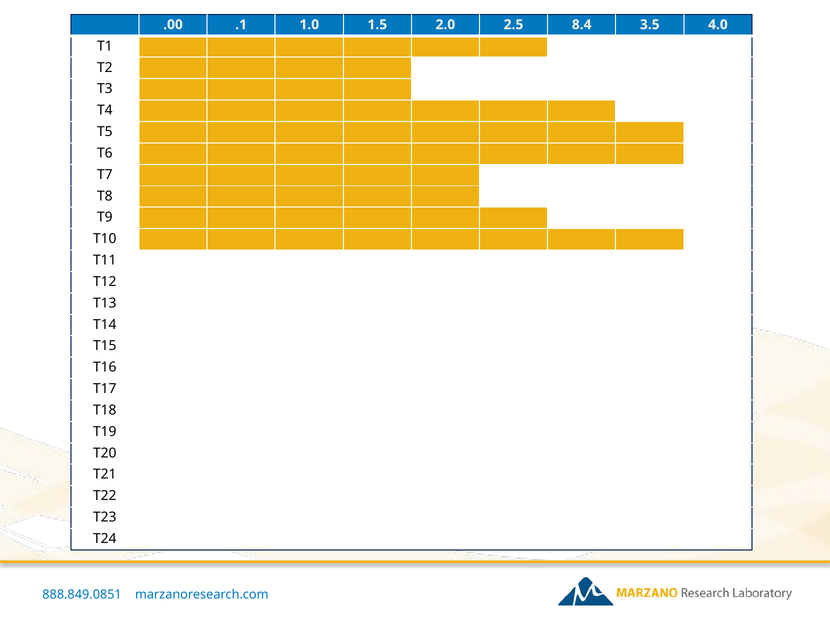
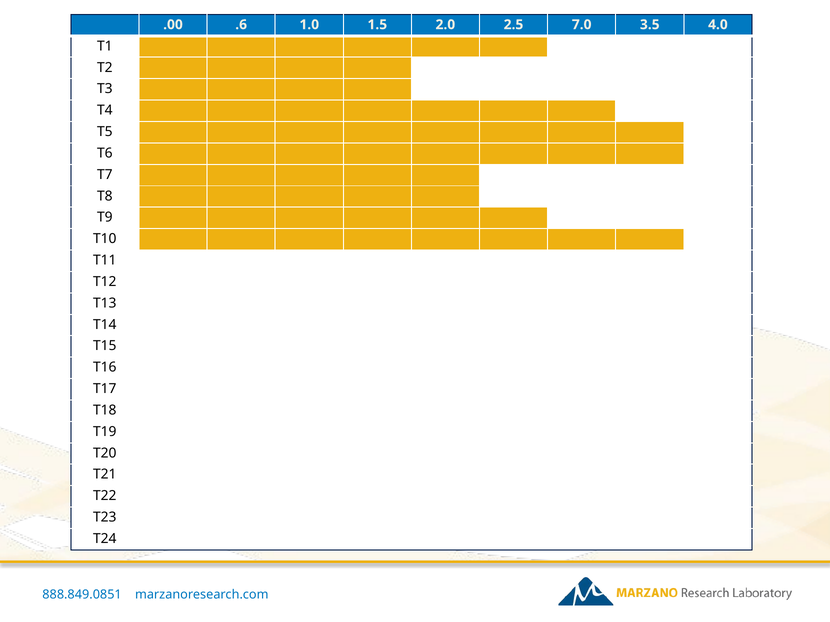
.1: .1 -> .6 (241, 25)
8.4: 8.4 -> 7.0 (582, 25)
